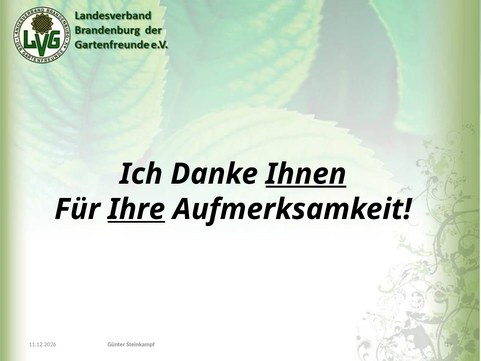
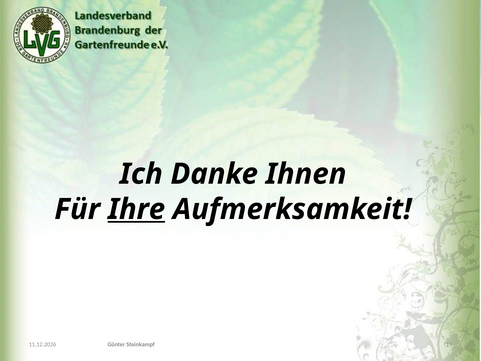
Ihnen underline: present -> none (306, 174)
